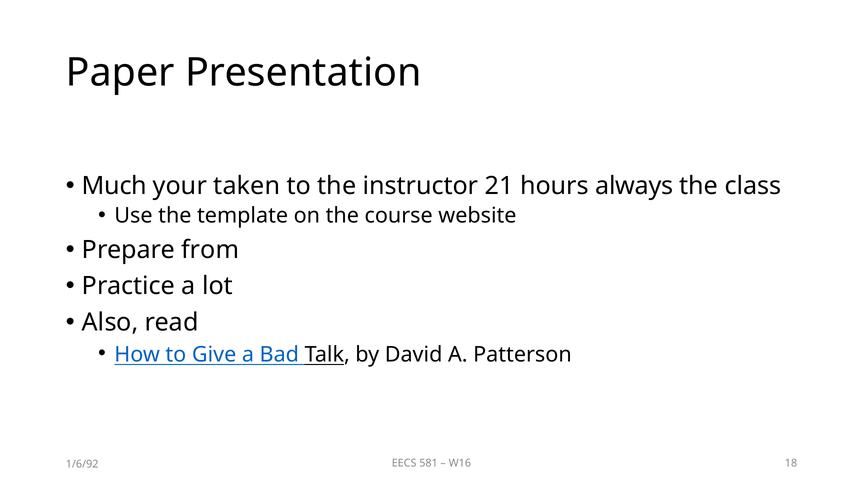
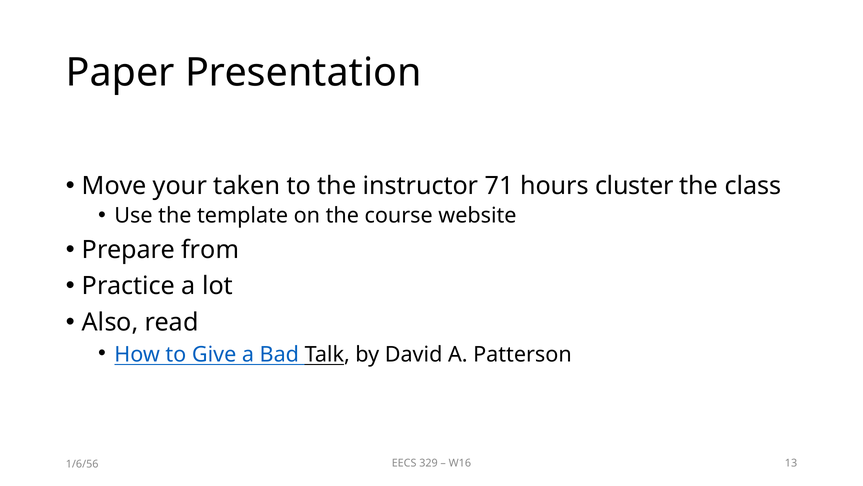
Much: Much -> Move (114, 186)
21: 21 -> 71 (499, 186)
always: always -> cluster (634, 186)
581: 581 -> 329 (428, 463)
18: 18 -> 13 (791, 463)
1/6/92: 1/6/92 -> 1/6/56 (82, 464)
